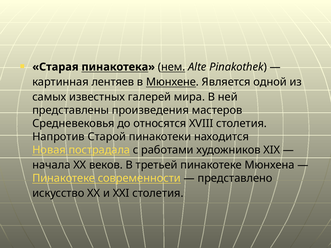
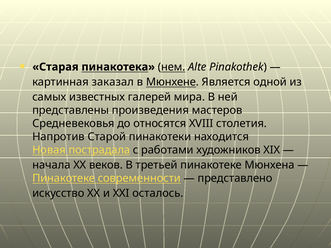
лентяев: лентяев -> заказал (113, 82)
XXI столетия: столетия -> осталось (158, 193)
